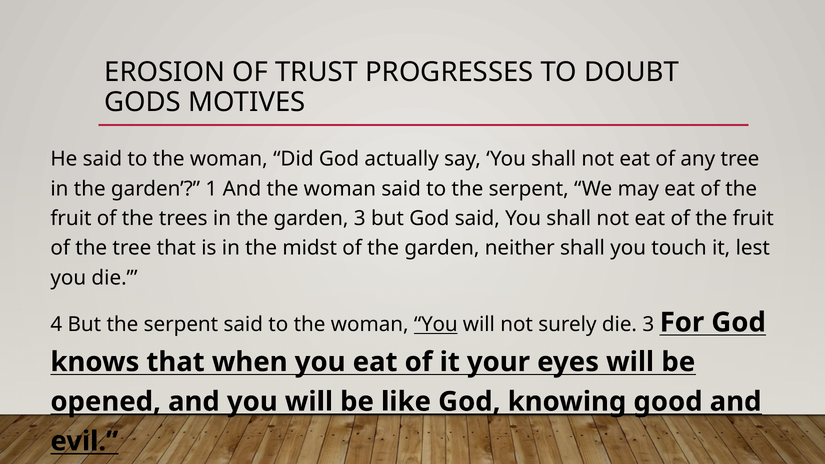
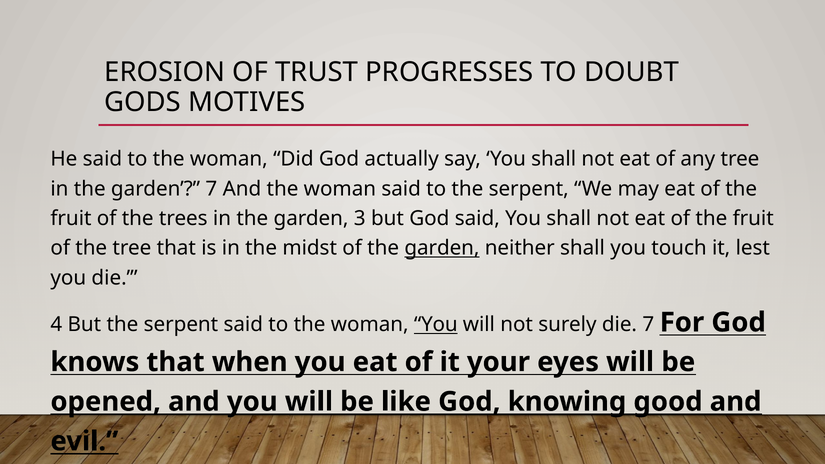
garden 1: 1 -> 7 (211, 189)
garden underline: none -> present (442, 248)
die 3: 3 -> 7 (648, 325)
